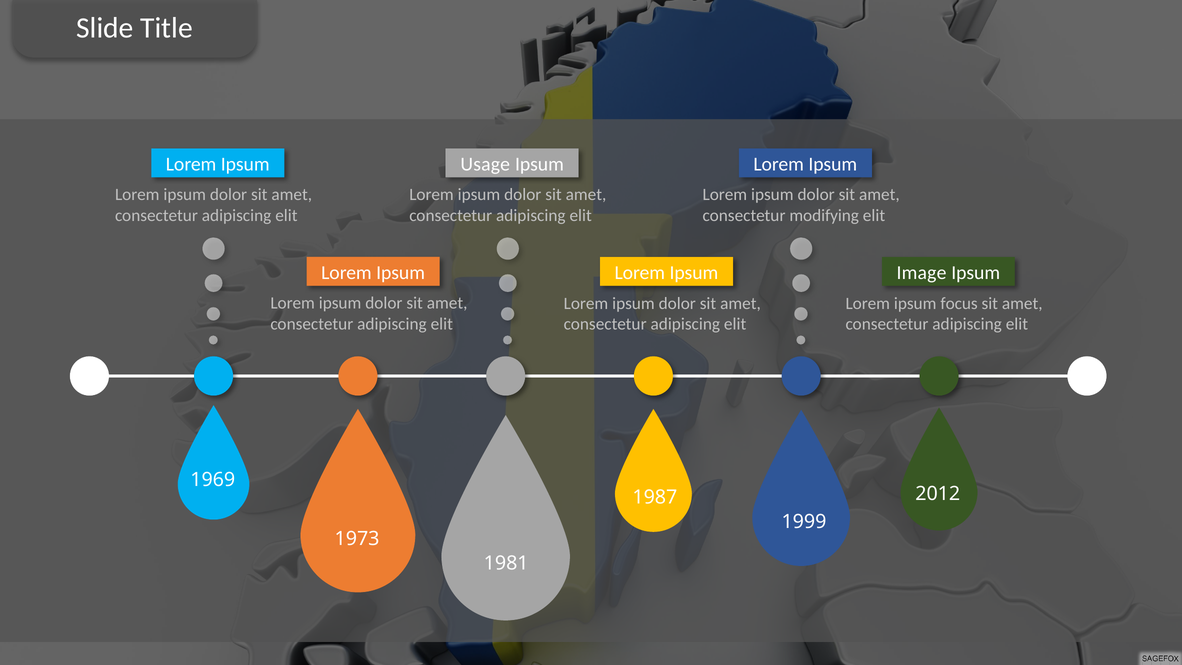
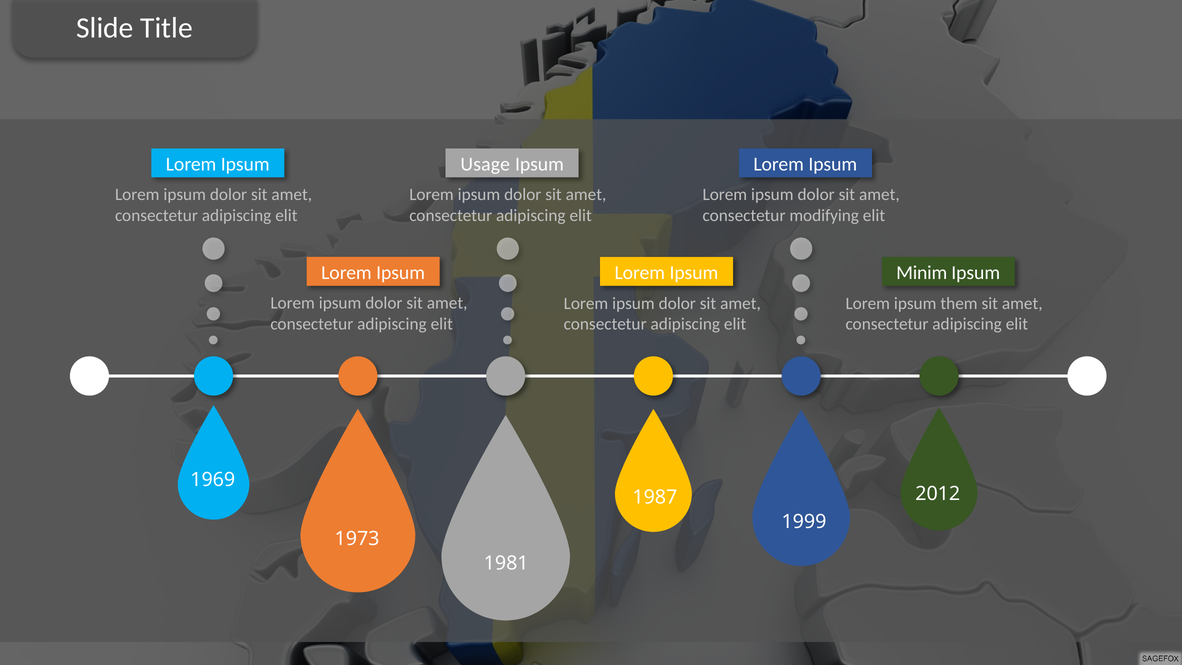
Image: Image -> Minim (922, 273)
focus: focus -> them (959, 303)
